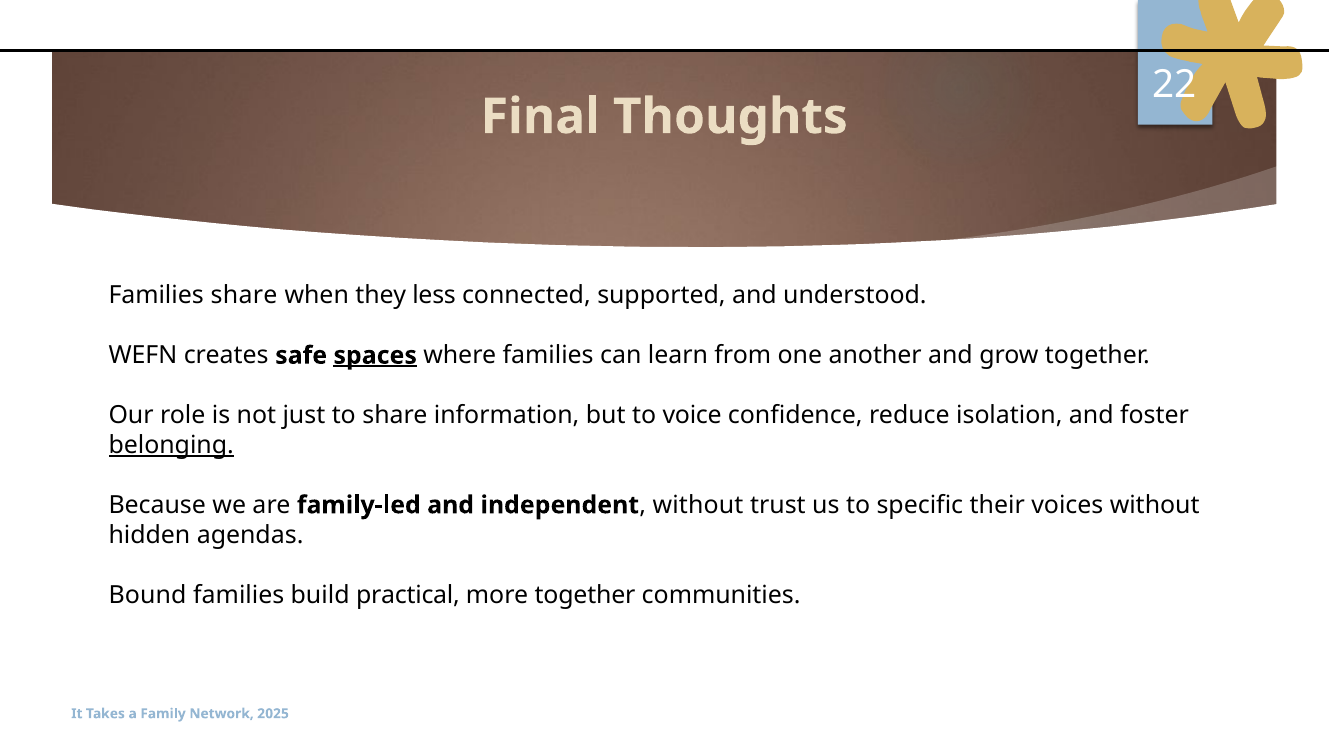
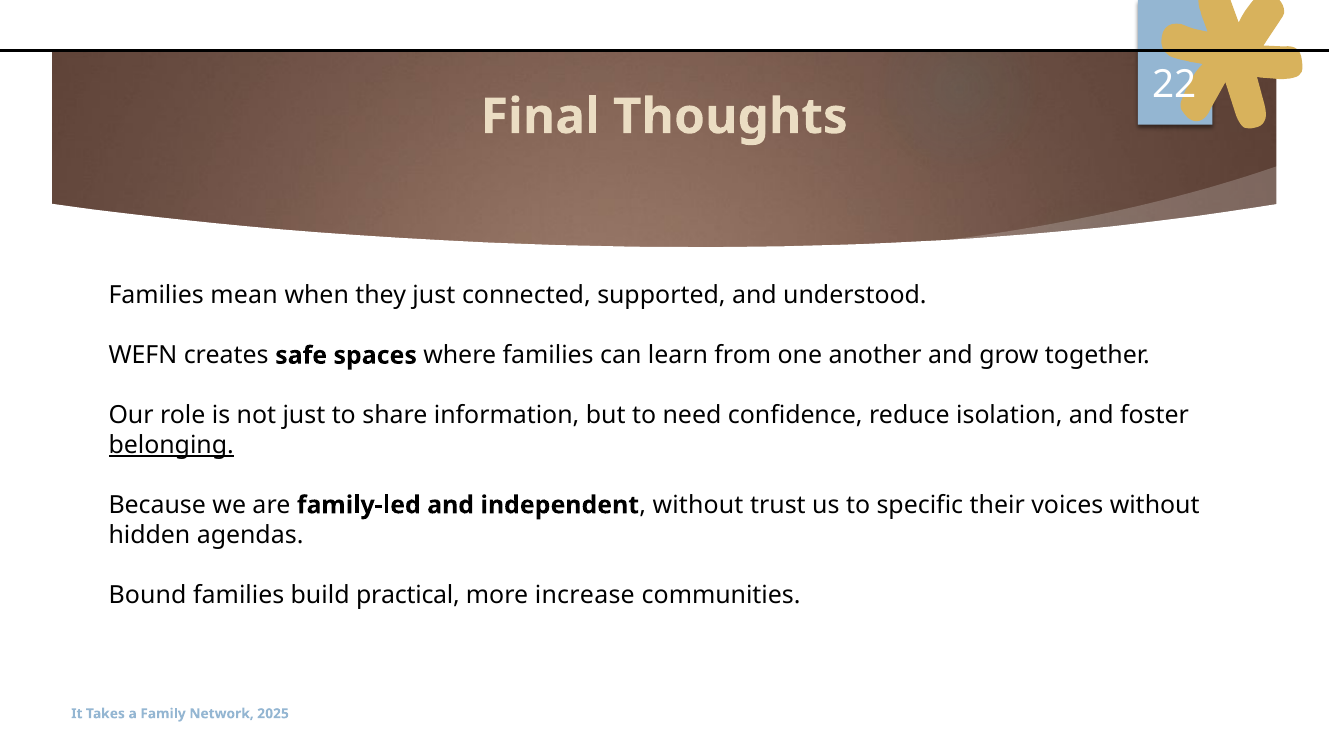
Families share: share -> mean (244, 295)
they less: less -> just (434, 295)
spaces underline: present -> none (375, 355)
voice: voice -> need (692, 415)
more together: together -> increase (585, 594)
